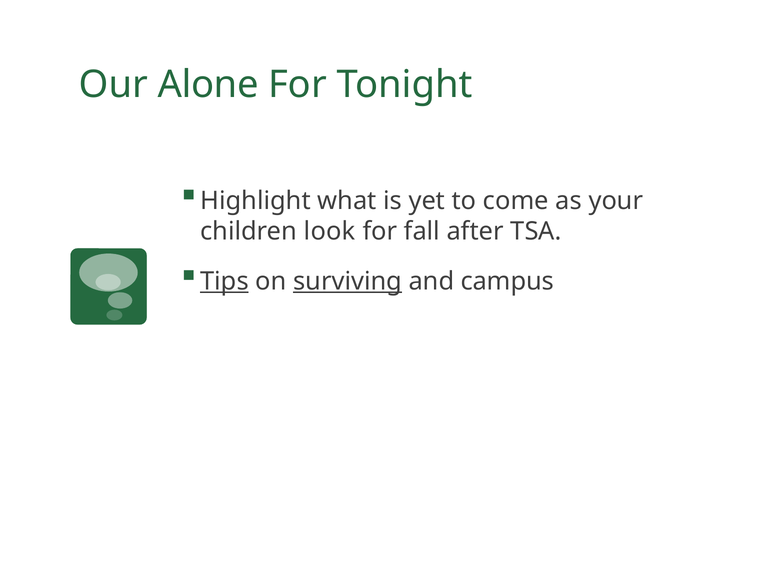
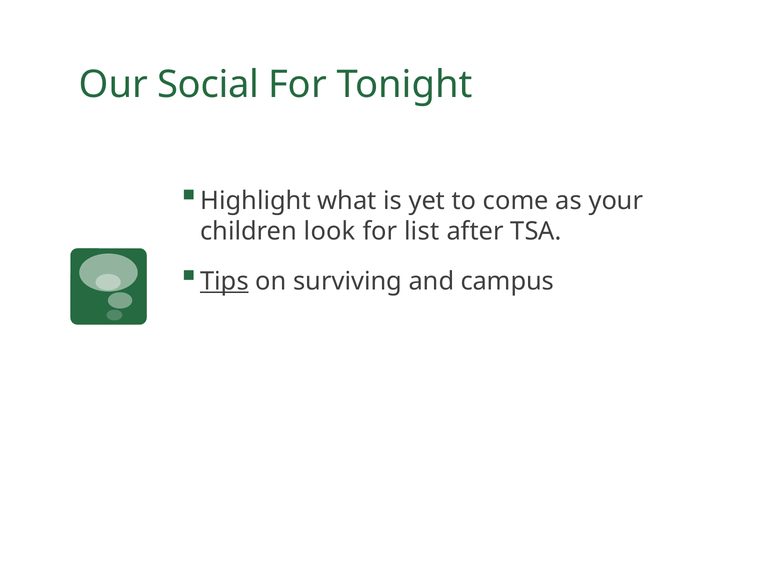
Alone: Alone -> Social (208, 85)
fall: fall -> list (422, 231)
surviving underline: present -> none (348, 281)
